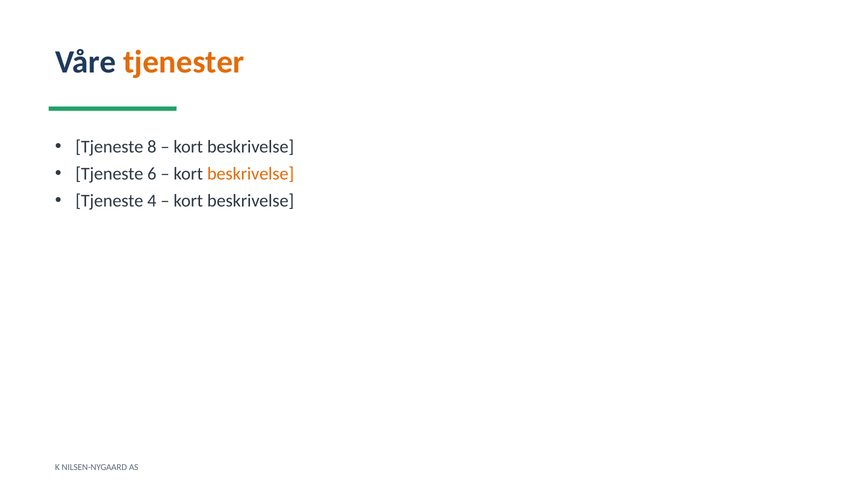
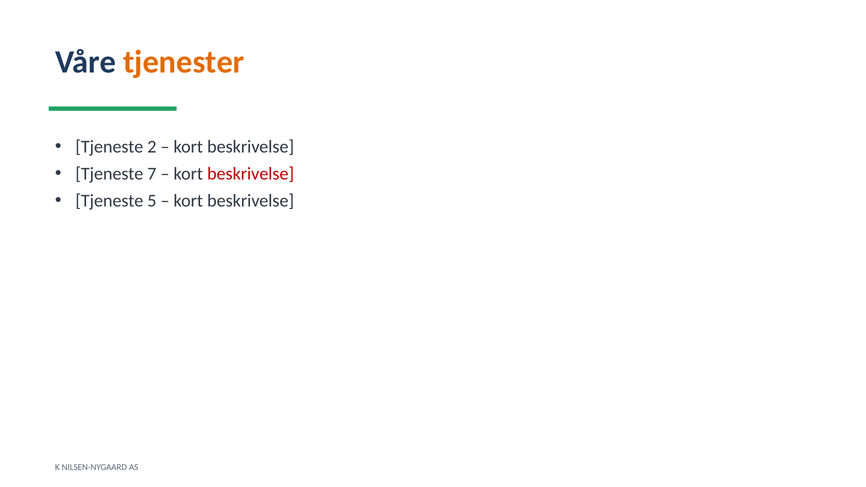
8: 8 -> 2 (152, 147)
6: 6 -> 7 (152, 174)
beskrivelse colour: orange -> red (251, 174)
4: 4 -> 5 (152, 201)
